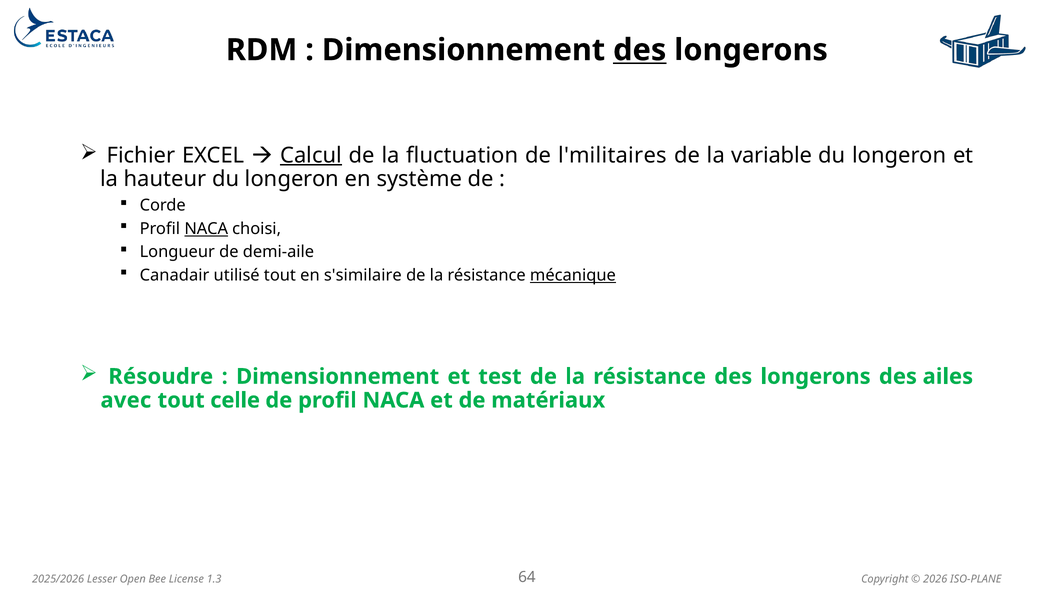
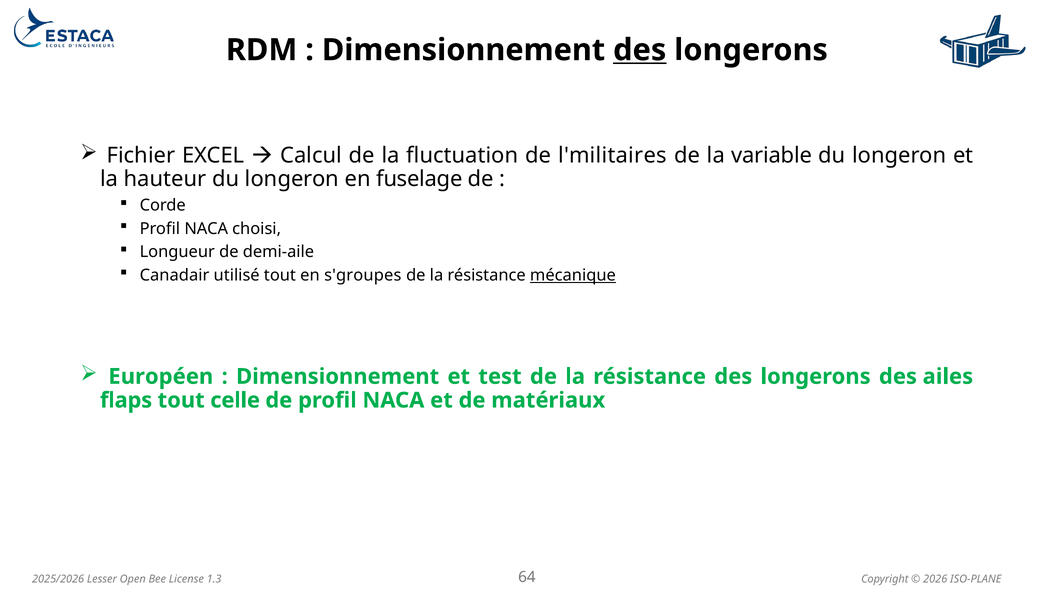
Calcul underline: present -> none (311, 155)
système: système -> fuselage (419, 179)
NACA underline: present -> none (206, 229)
s'similaire: s'similaire -> s'groupes (363, 275)
Résoudre: Résoudre -> Européen (161, 376)
avec: avec -> flaps (126, 400)
